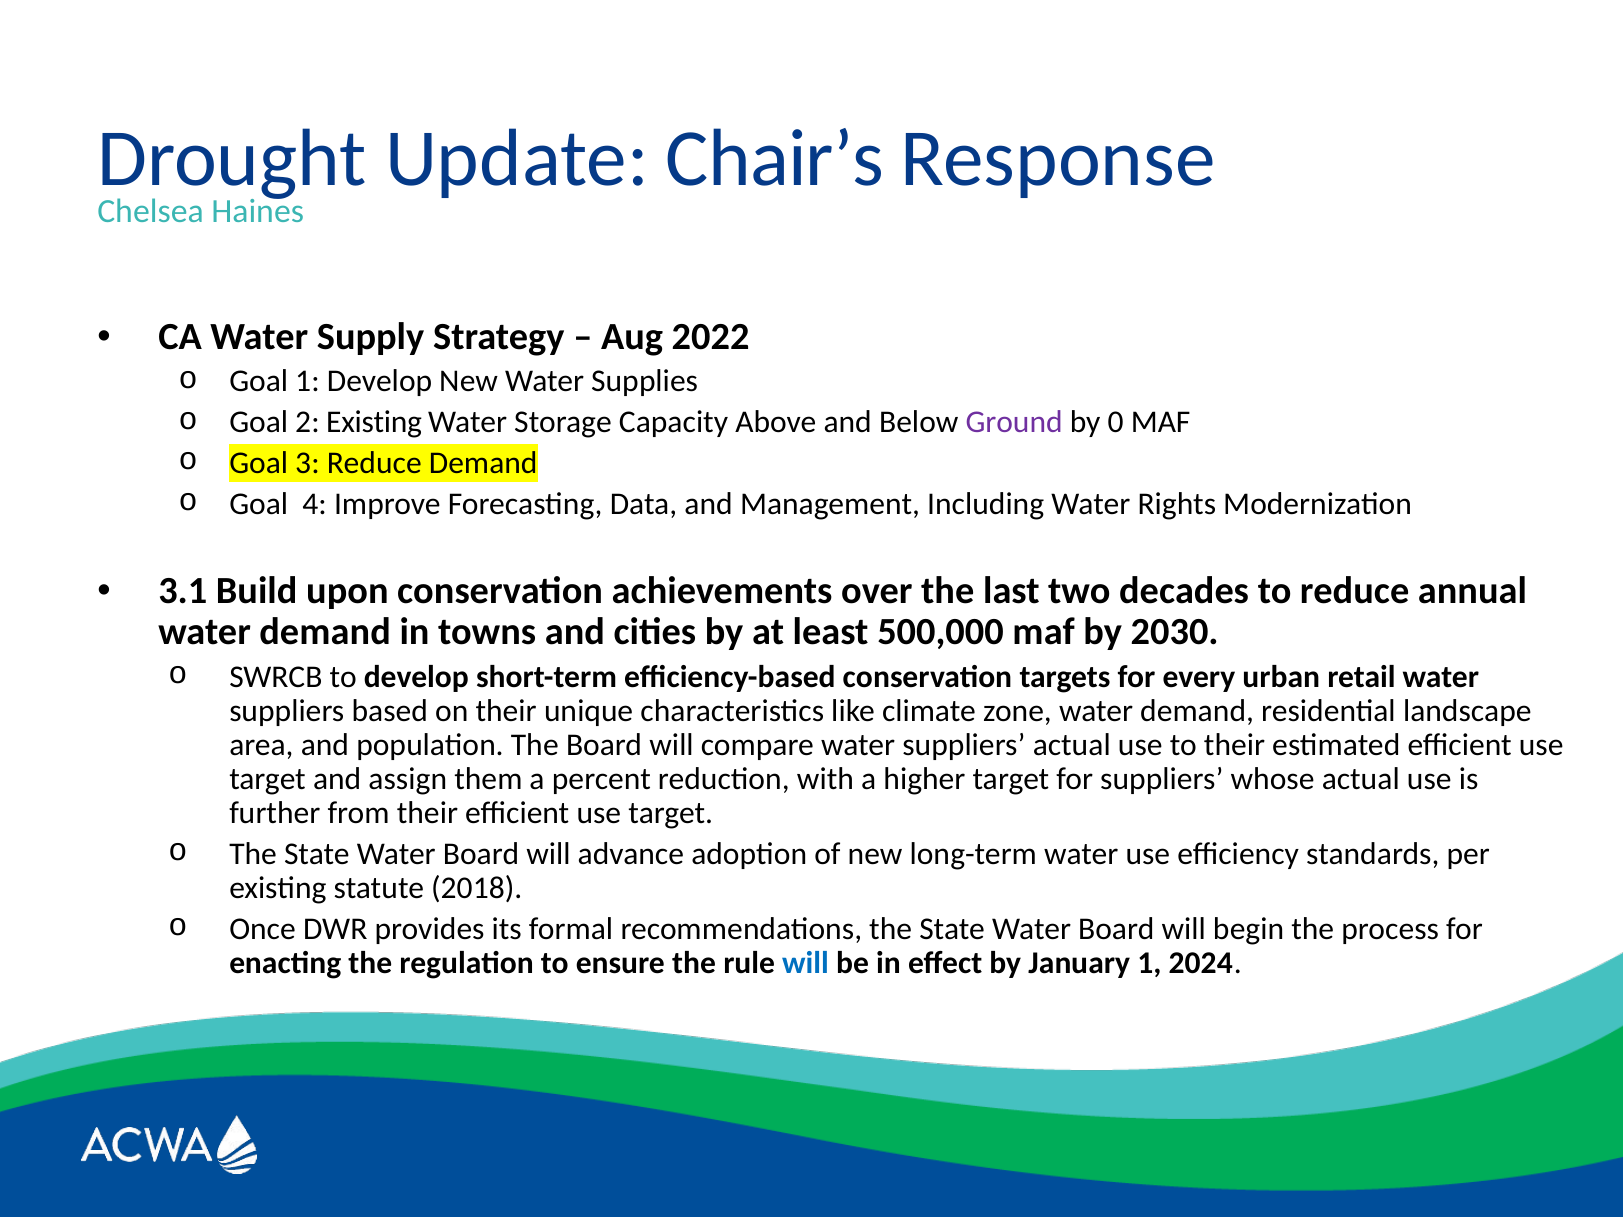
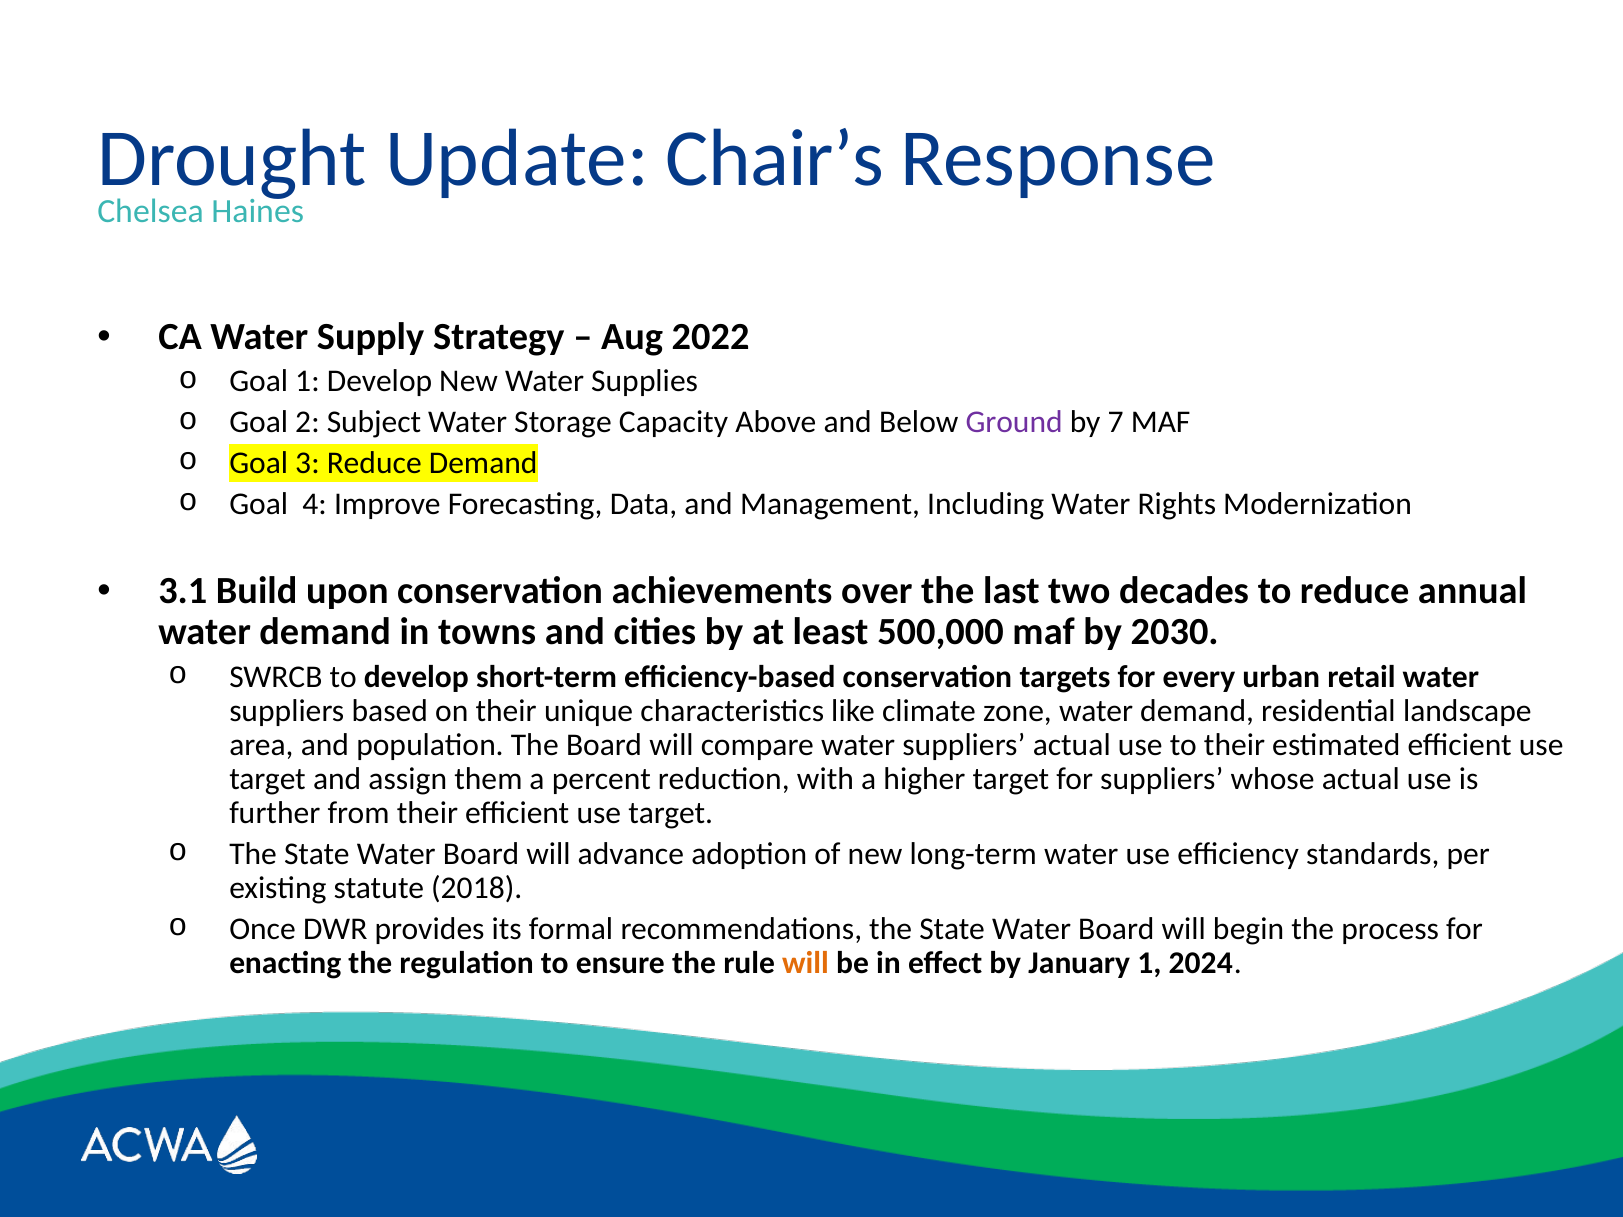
2 Existing: Existing -> Subject (374, 423)
0: 0 -> 7 (1116, 423)
will colour: blue -> orange (806, 964)
